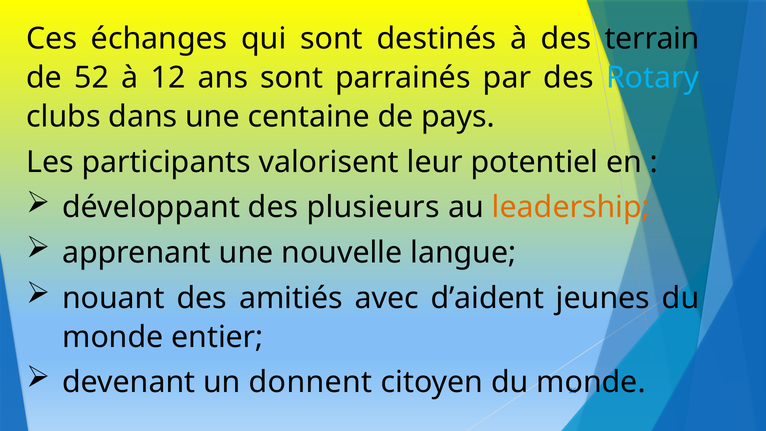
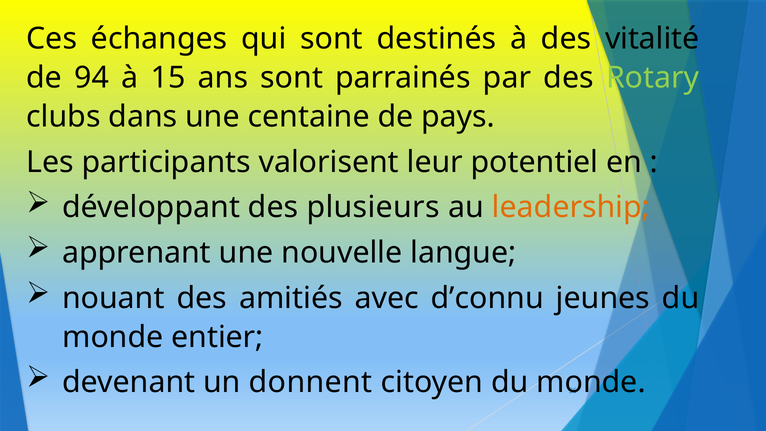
terrain: terrain -> vitalité (652, 39)
52: 52 -> 94 (92, 78)
12: 12 -> 15 (168, 78)
Rotary colour: light blue -> light green (653, 78)
d’aident: d’aident -> d’connu (487, 298)
